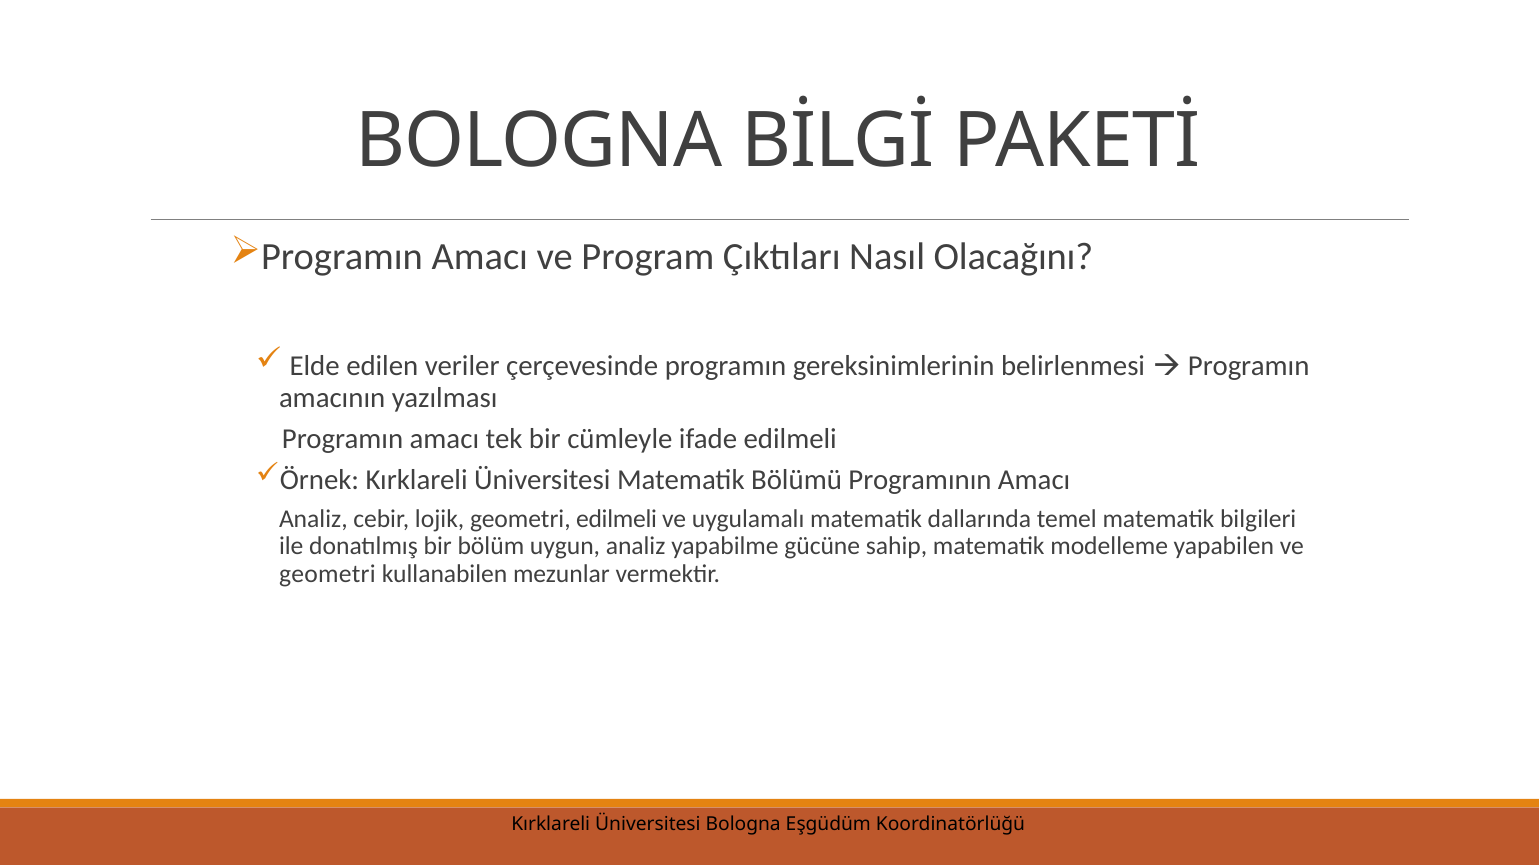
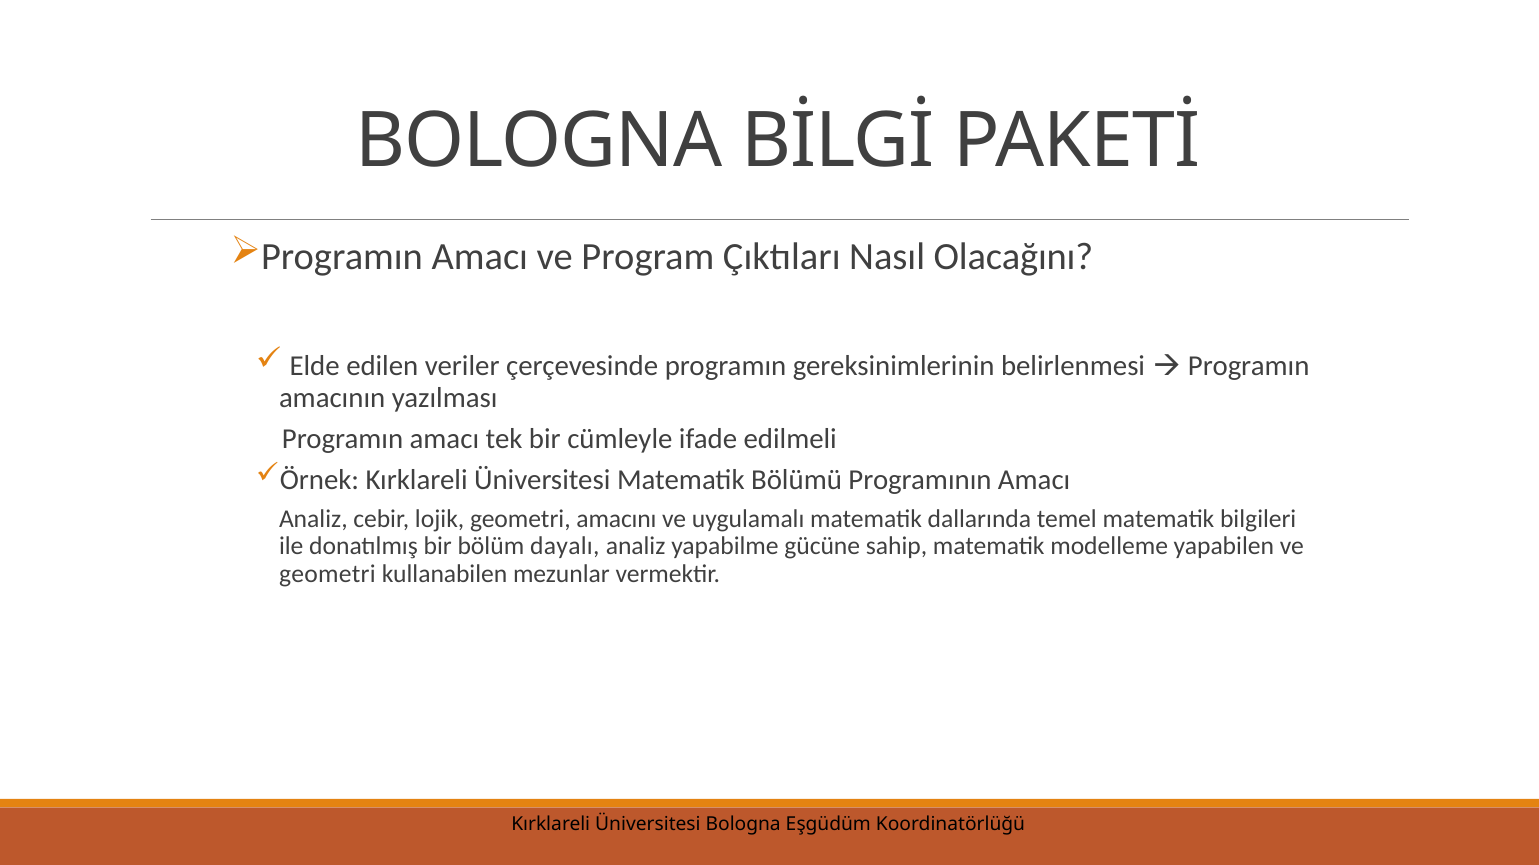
geometri edilmeli: edilmeli -> amacını (617, 519)
uygun: uygun -> dayalı (565, 547)
